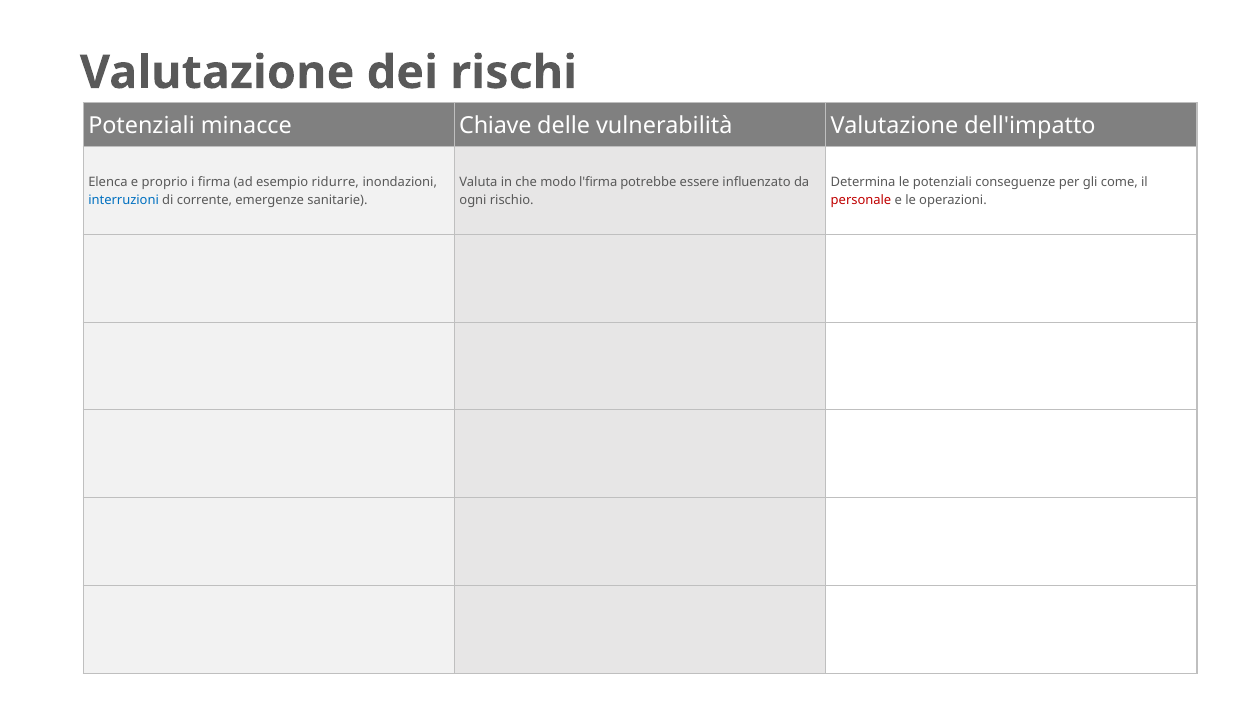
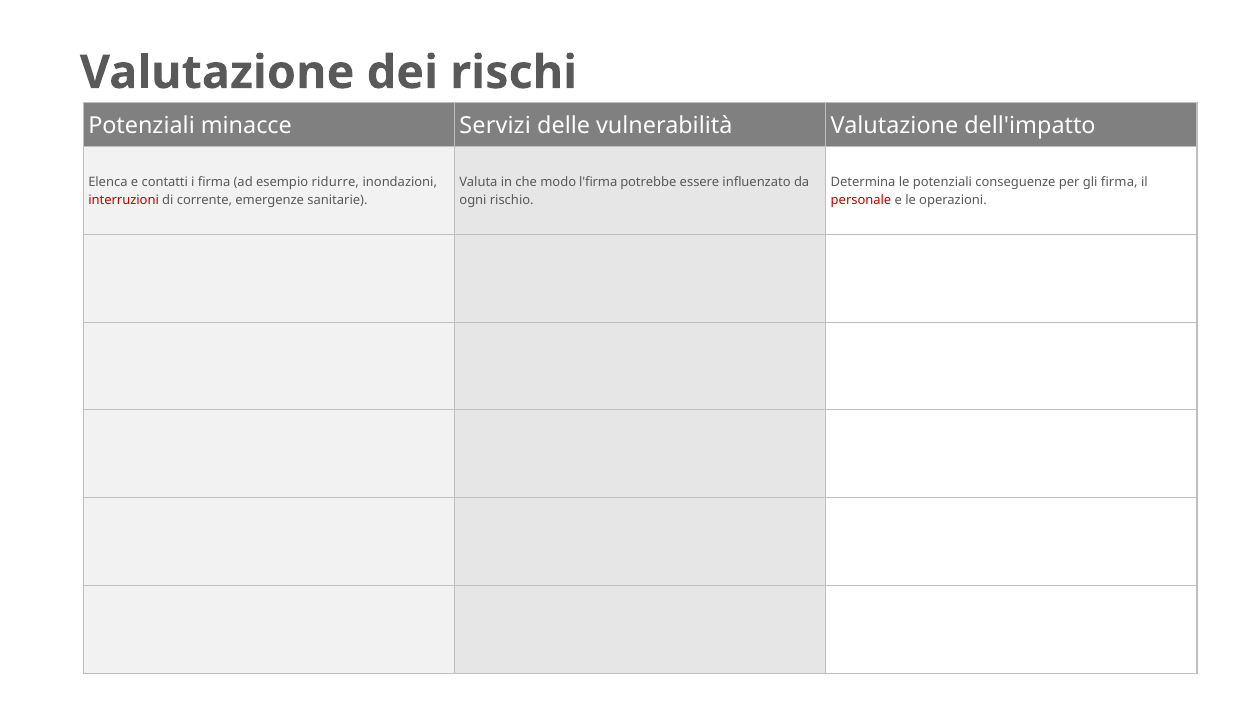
Chiave: Chiave -> Servizi (495, 126)
proprio: proprio -> contatti (165, 182)
gli come: come -> firma (1119, 182)
interruzioni colour: blue -> red (124, 200)
